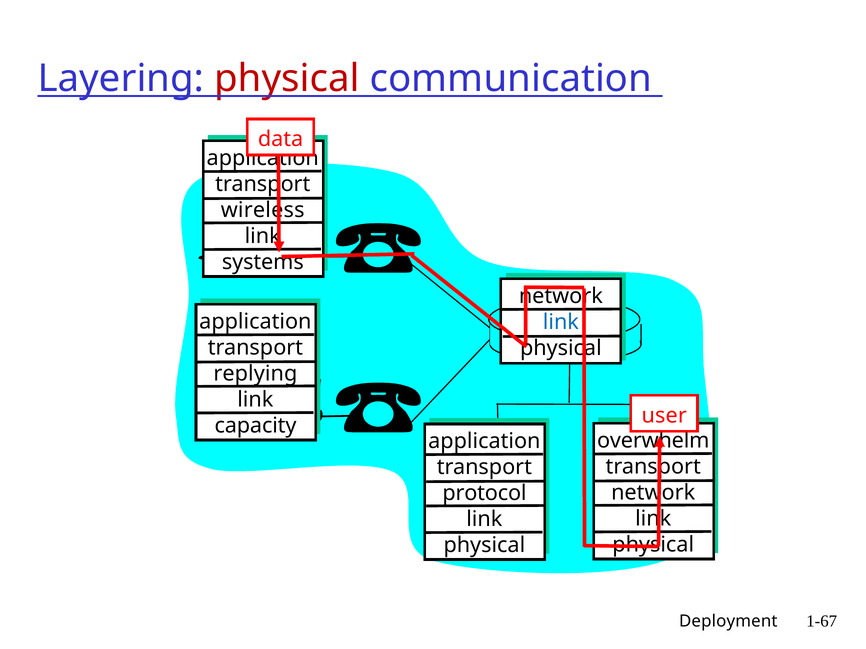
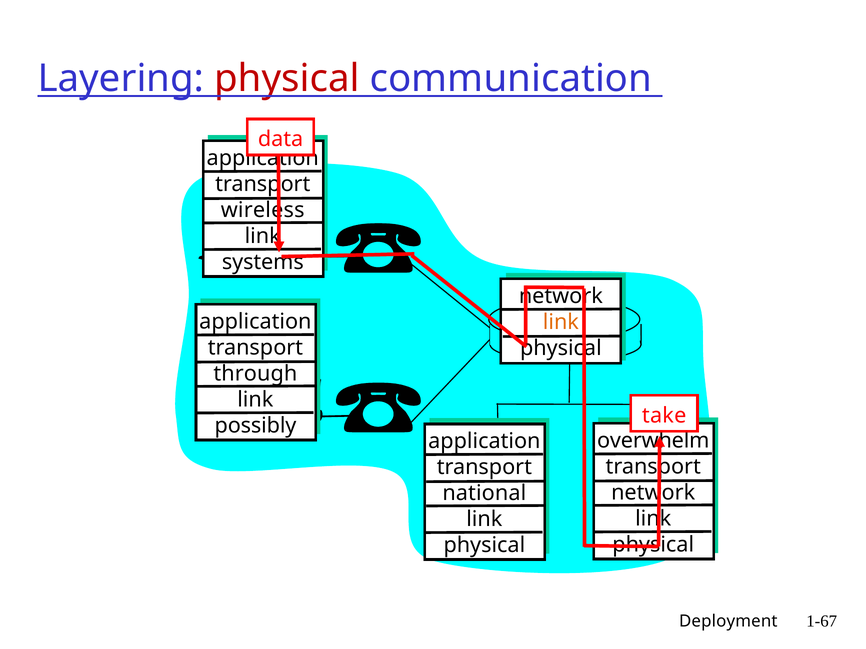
link colour: blue -> orange (561, 322)
replying: replying -> through (255, 374)
user: user -> take (664, 416)
capacity: capacity -> possibly (255, 426)
protocol: protocol -> national (484, 494)
